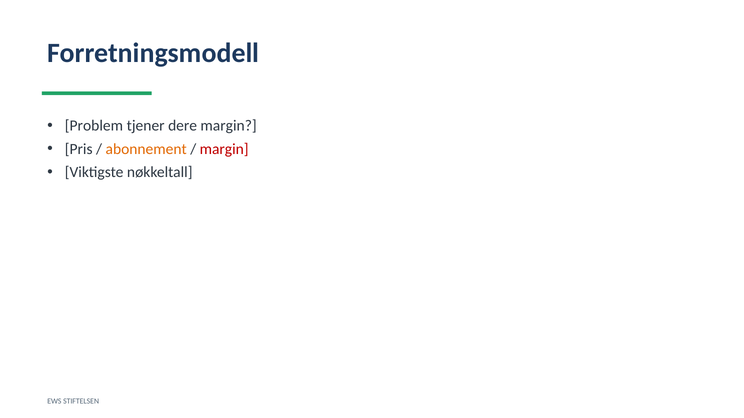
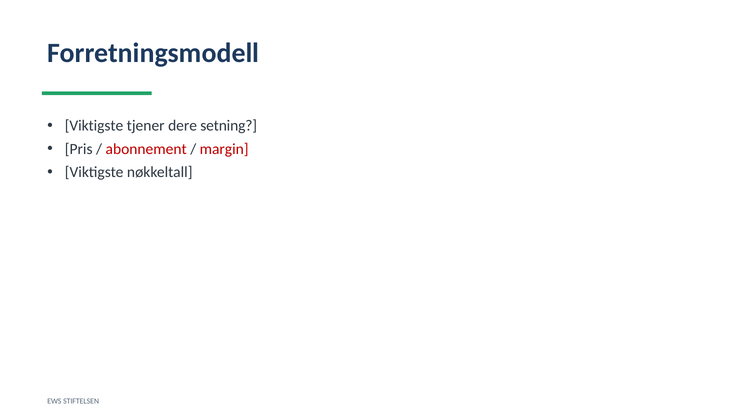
Problem: Problem -> Viktigste (94, 126)
dere margin: margin -> setning (229, 126)
abonnement colour: orange -> red (146, 149)
